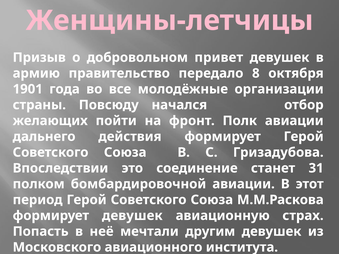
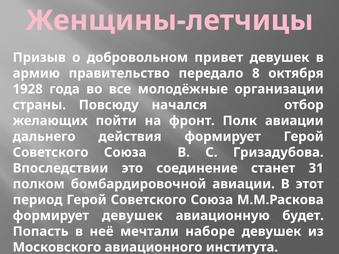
1901: 1901 -> 1928 (28, 89)
страх: страх -> будет (303, 216)
другим: другим -> наборе (210, 232)
